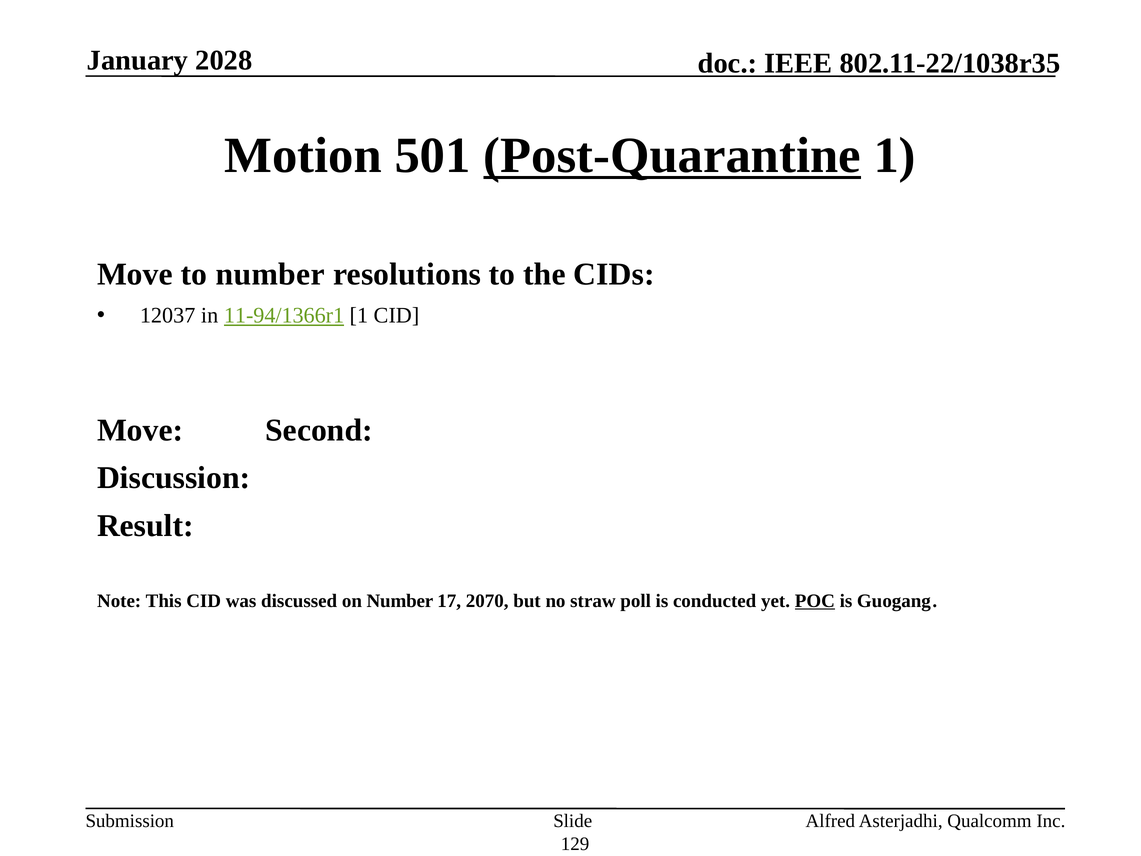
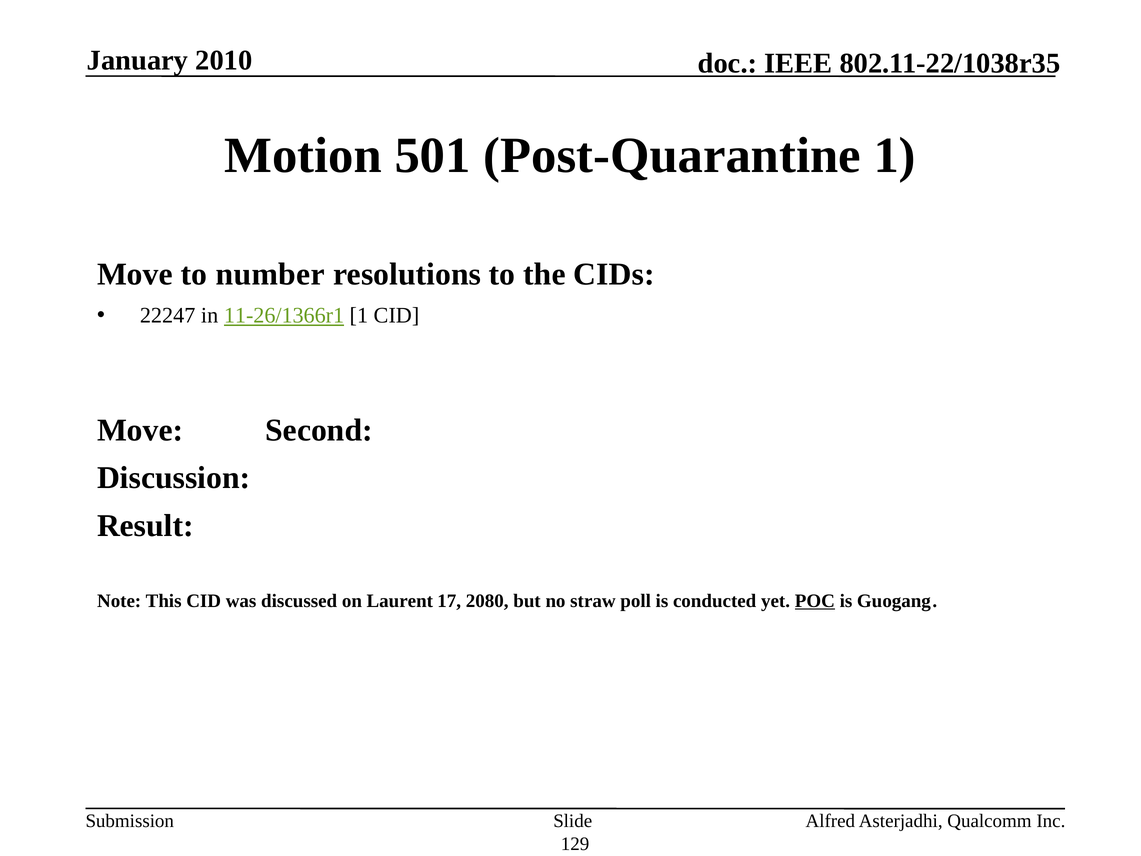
2028: 2028 -> 2010 (224, 60)
Post-Quarantine underline: present -> none (672, 156)
12037: 12037 -> 22247 (168, 315)
11-94/1366r1: 11-94/1366r1 -> 11-26/1366r1 (284, 315)
on Number: Number -> Laurent (400, 601)
2070: 2070 -> 2080 (487, 601)
